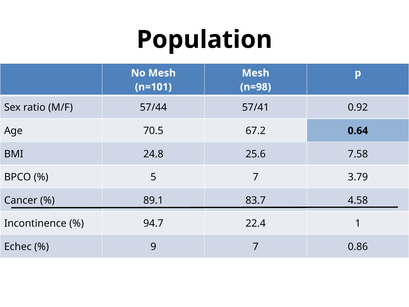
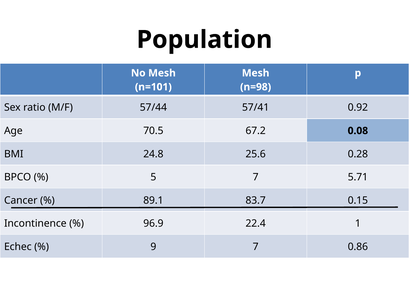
0.64: 0.64 -> 0.08 (358, 131)
7.58: 7.58 -> 0.28 (358, 154)
3.79: 3.79 -> 5.71 (358, 177)
4.58: 4.58 -> 0.15 (358, 200)
94.7: 94.7 -> 96.9 (153, 223)
